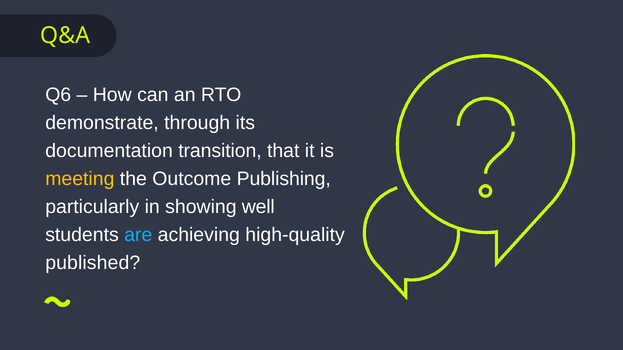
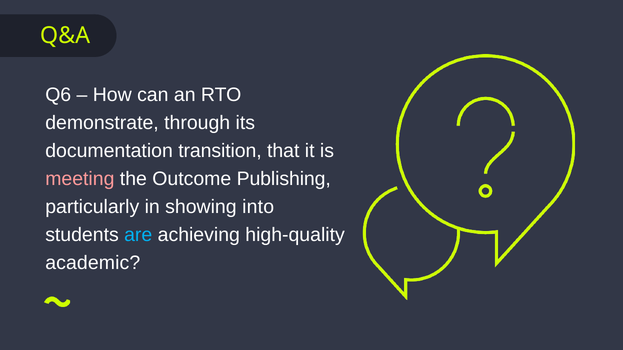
meeting colour: yellow -> pink (80, 179)
well: well -> into (258, 207)
published: published -> academic (93, 263)
